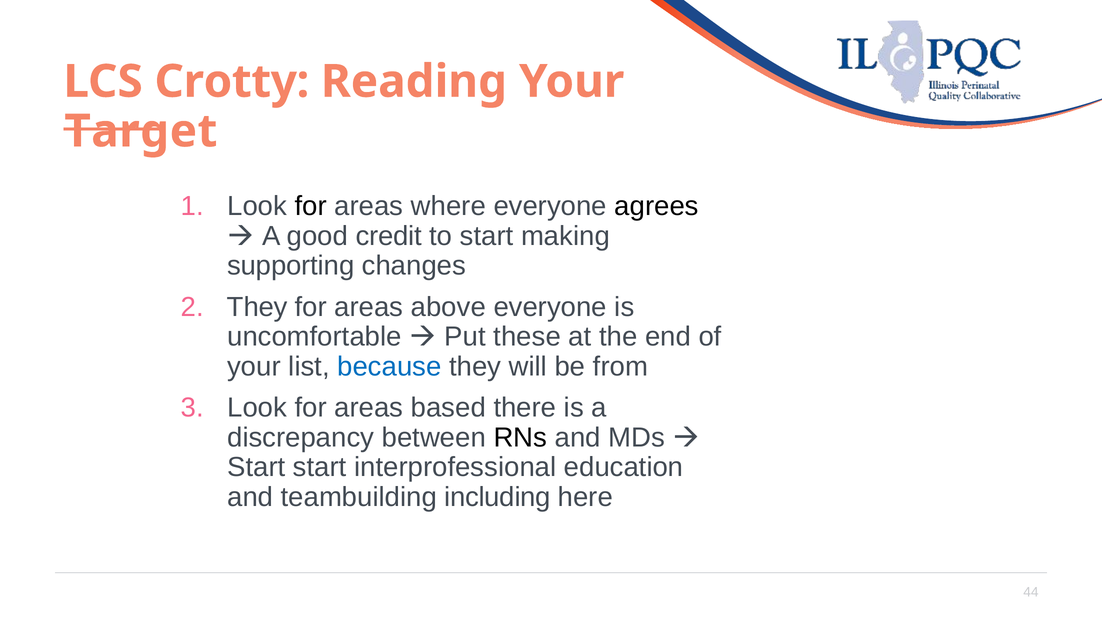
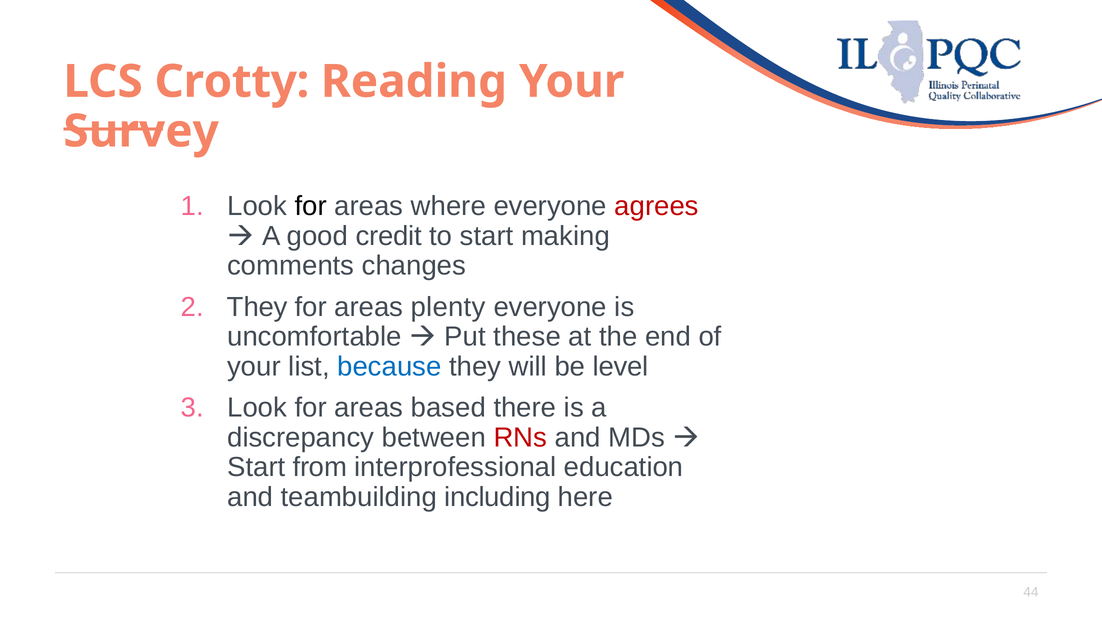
Target: Target -> Survey (141, 131)
agrees colour: black -> red (657, 206)
supporting: supporting -> comments (291, 266)
above: above -> plenty (448, 307)
from: from -> level (621, 366)
RNs colour: black -> red (520, 437)
Start start: start -> from (320, 467)
